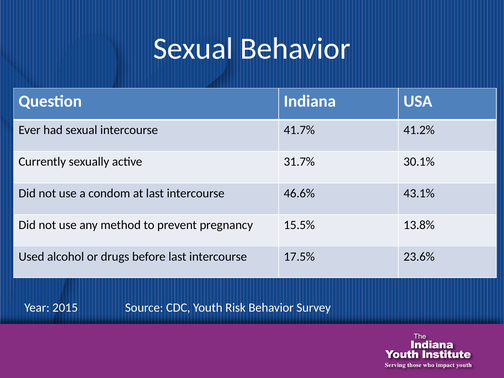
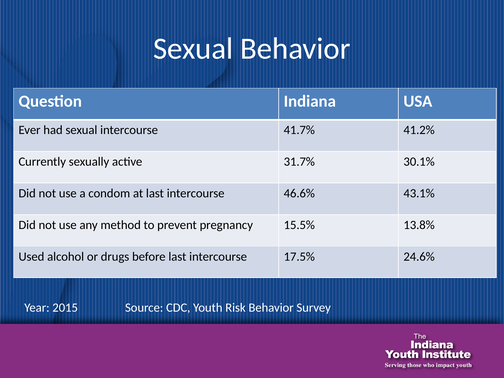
23.6%: 23.6% -> 24.6% (419, 257)
